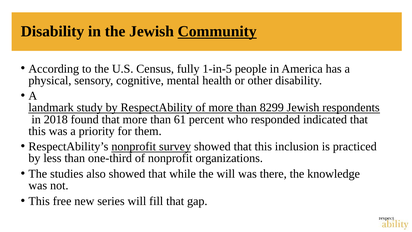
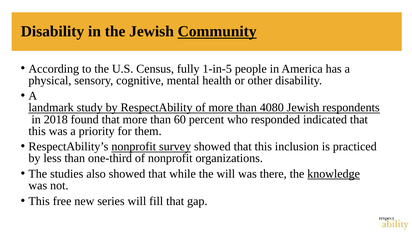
8299: 8299 -> 4080 (272, 108)
61: 61 -> 60 (180, 119)
knowledge underline: none -> present (334, 174)
